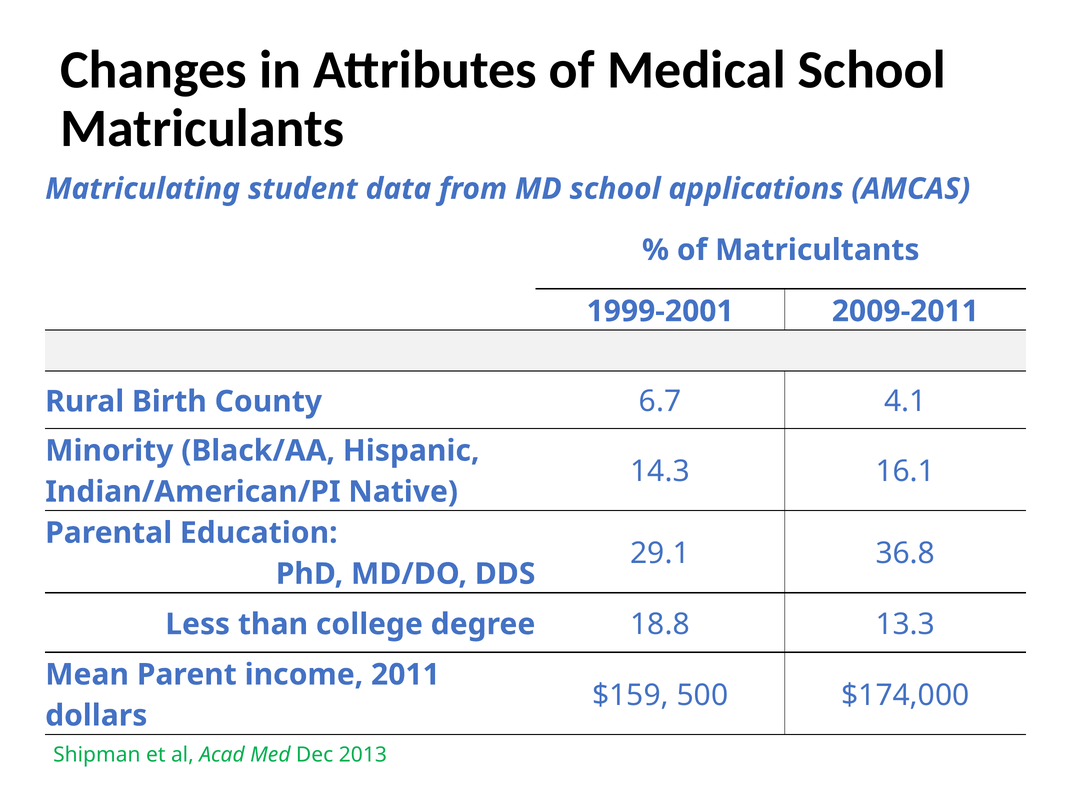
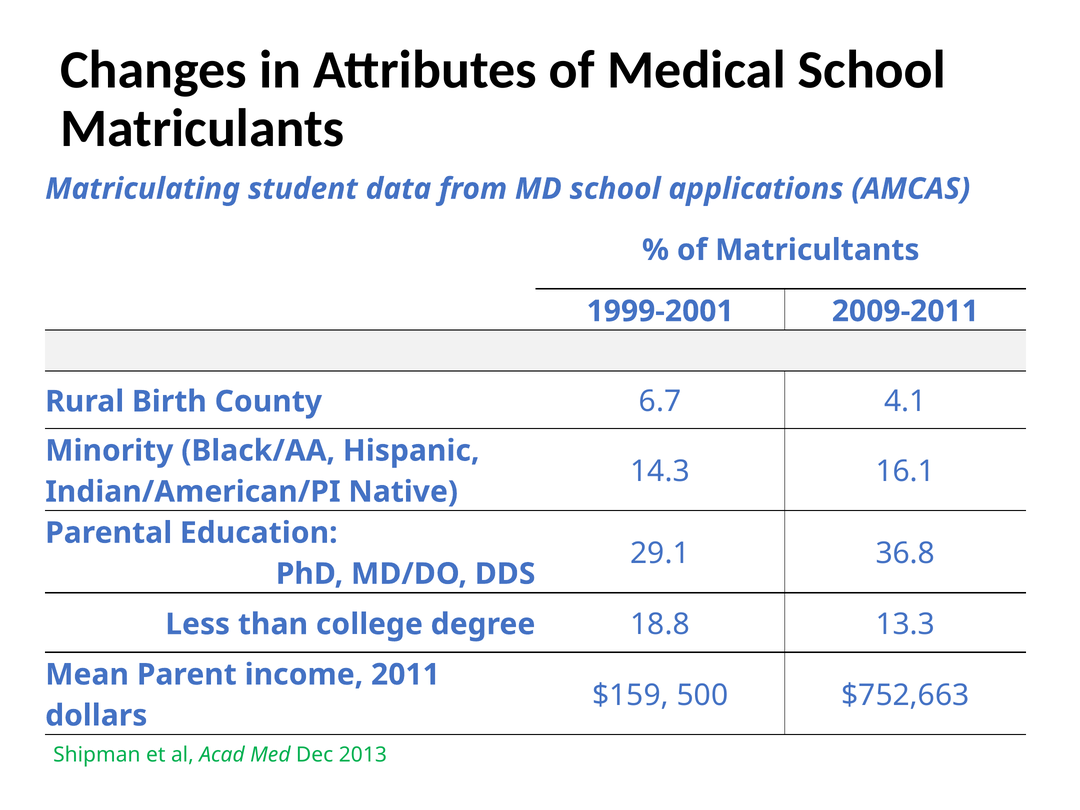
$174,000: $174,000 -> $752,663 (905, 695)
